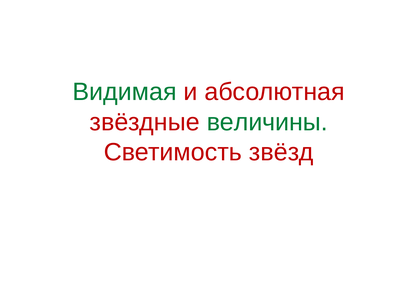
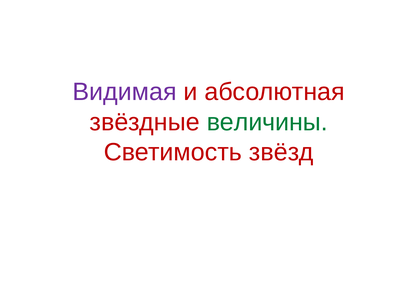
Видимая colour: green -> purple (124, 92)
